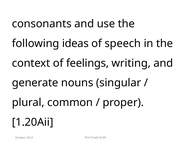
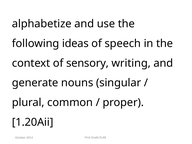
consonants: consonants -> alphabetize (42, 24)
feelings: feelings -> sensory (87, 63)
